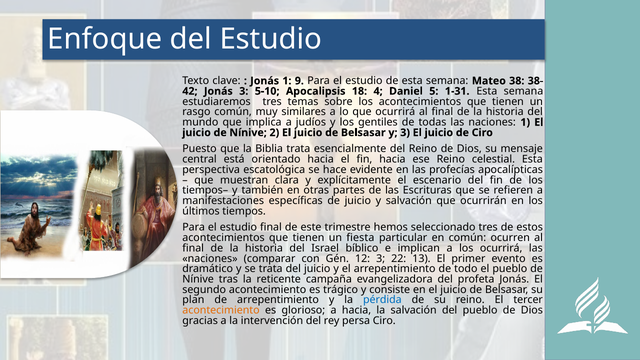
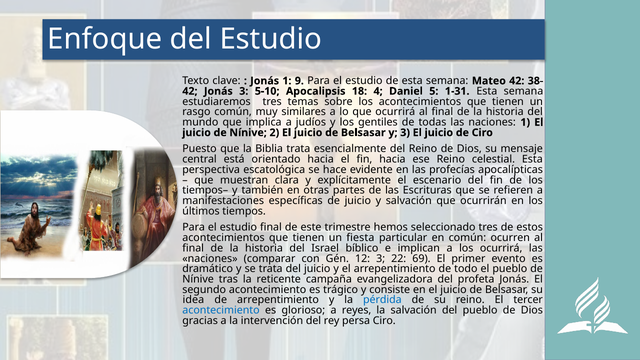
Mateo 38: 38 -> 42 (517, 81)
13: 13 -> 69 (421, 259)
plan: plan -> idea (193, 300)
acontecimiento colour: orange -> blue (221, 310)
a hacia: hacia -> reyes (357, 310)
